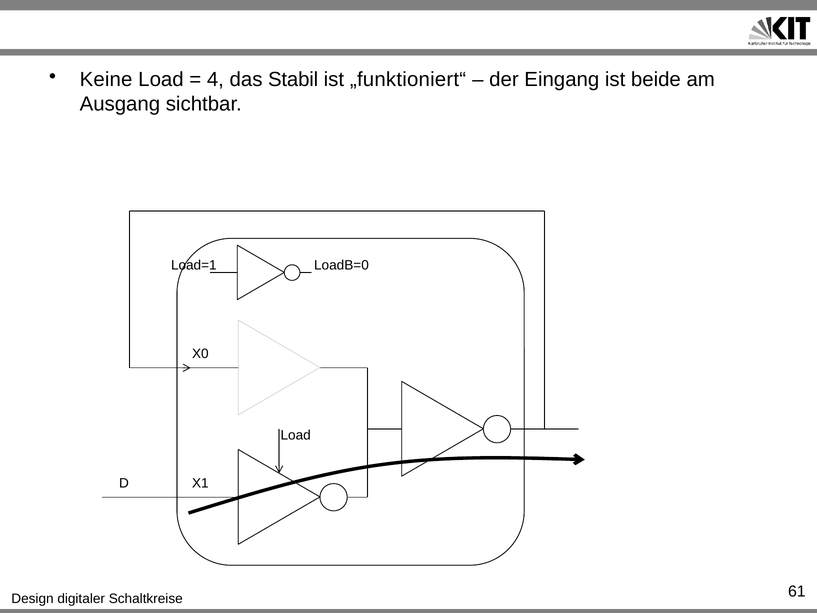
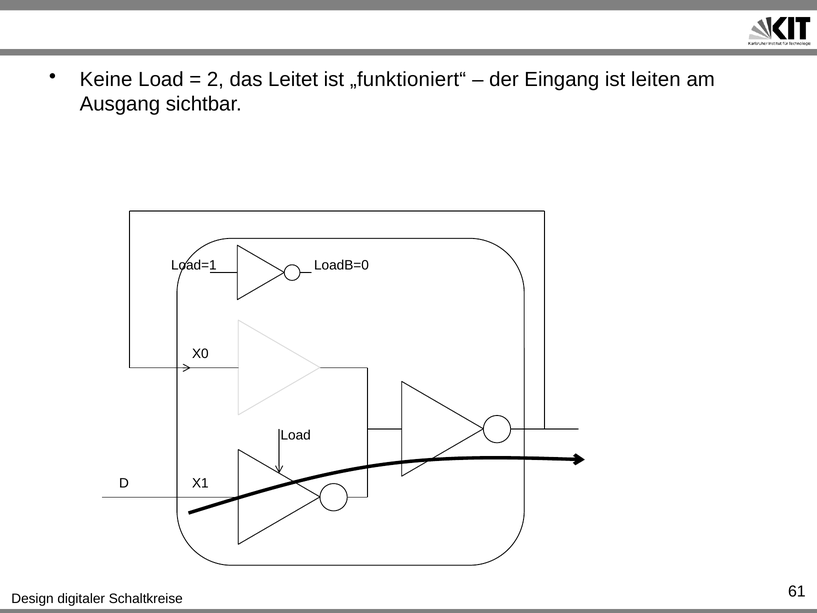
4: 4 -> 2 (215, 80)
Stabil: Stabil -> Leitet (293, 80)
beide: beide -> leiten (656, 80)
